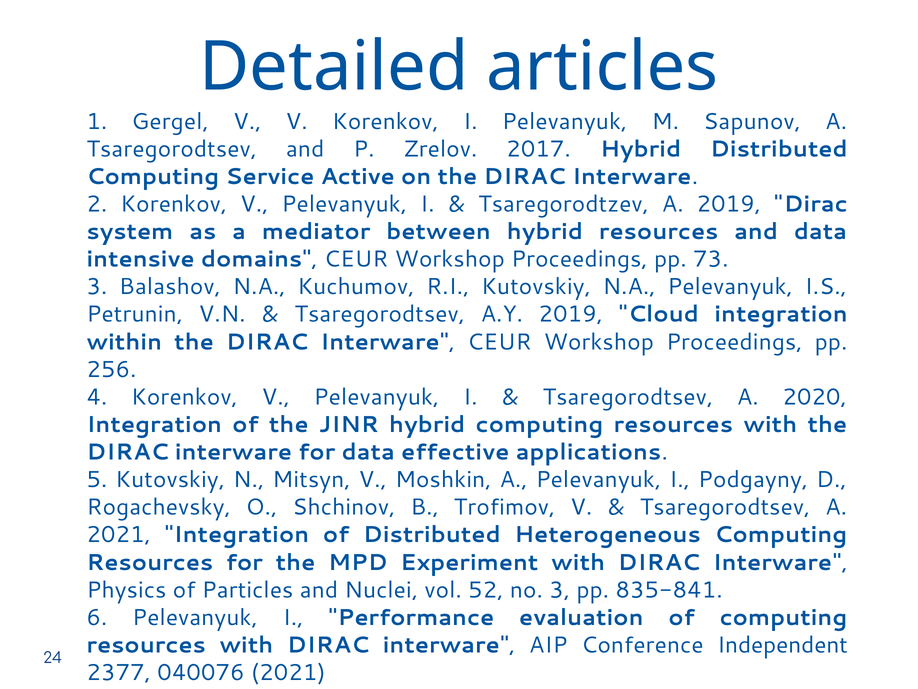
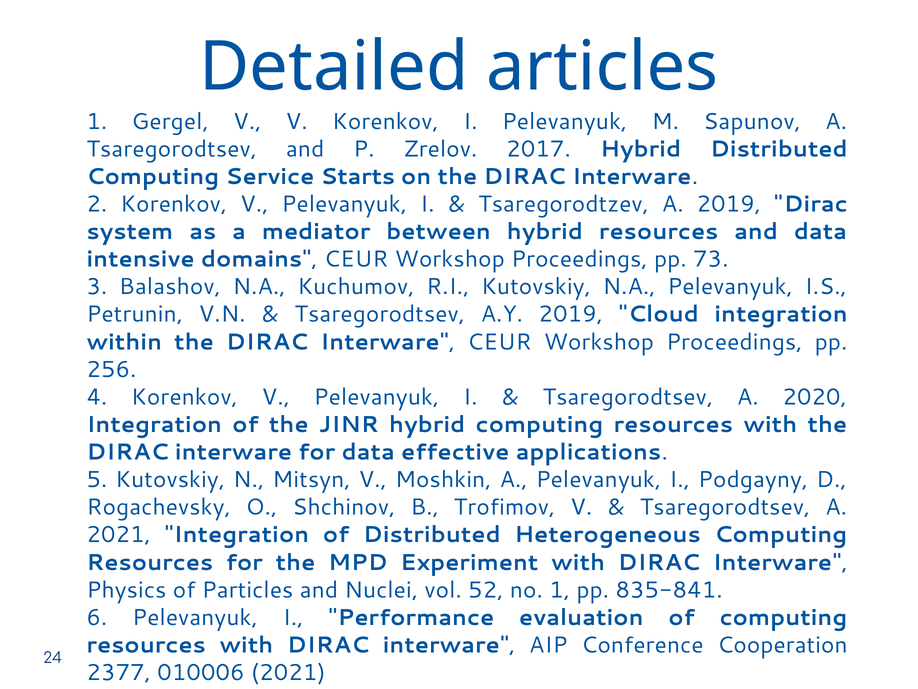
Active: Active -> Starts (358, 176)
no 3: 3 -> 1 (560, 590)
Independent: Independent -> Cooperation (782, 645)
040076: 040076 -> 010006 (201, 672)
